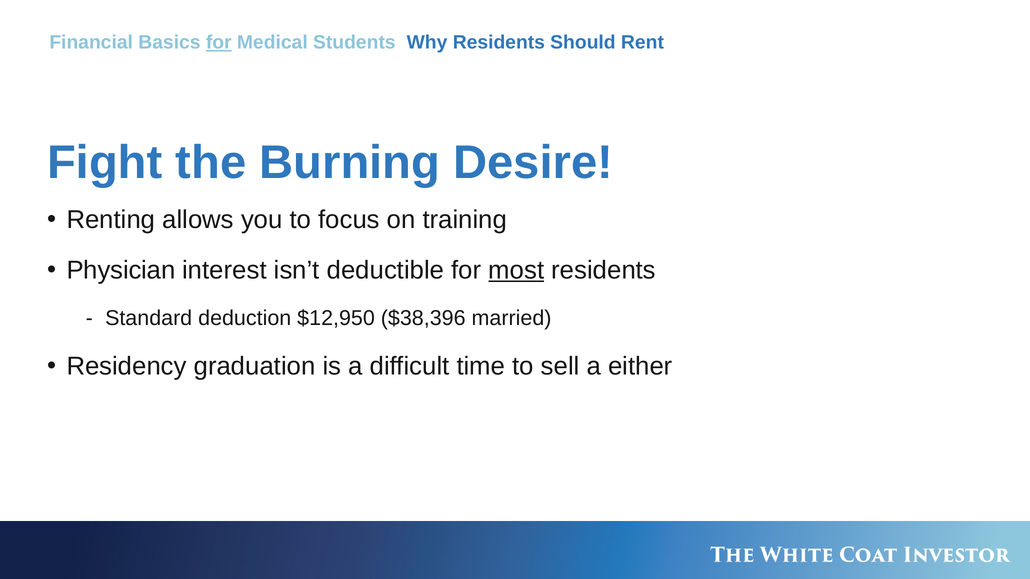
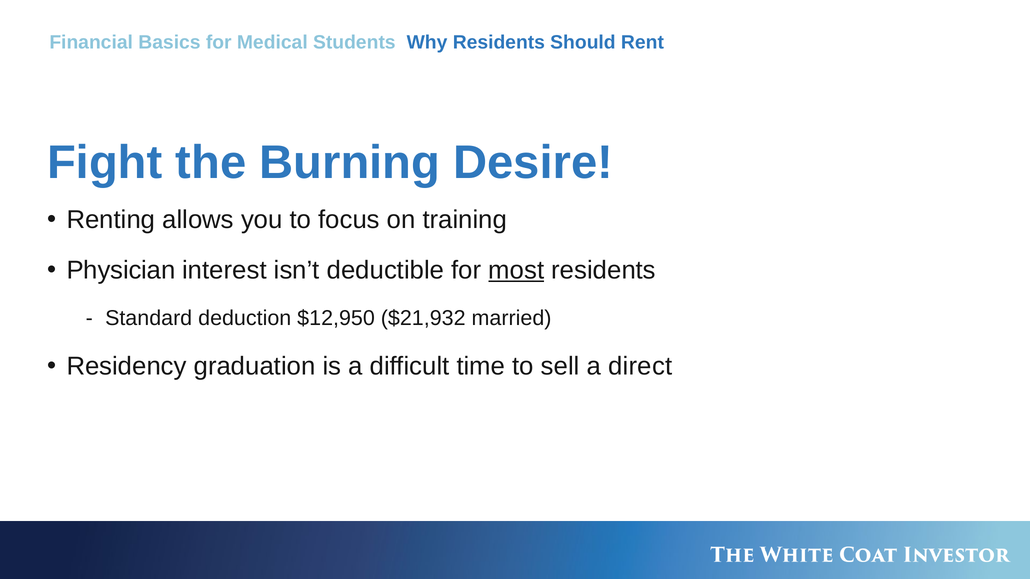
for underline: present -> none (219, 42)
$38,396: $38,396 -> $21,932 (423, 318)
either: either -> direct (640, 366)
